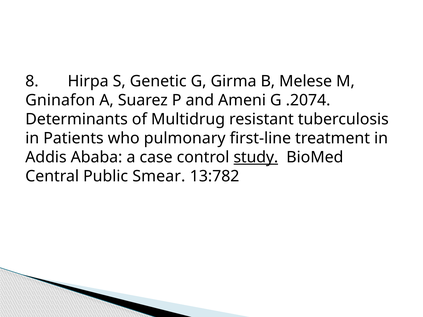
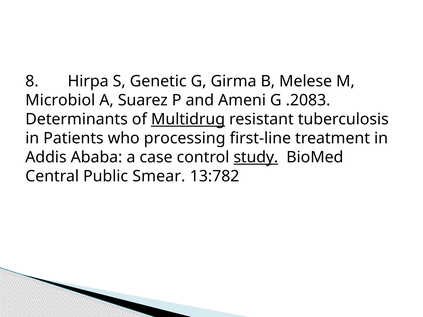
Gninafon: Gninafon -> Microbiol (60, 100)
.2074: .2074 -> .2083 (308, 100)
Multidrug underline: none -> present (188, 119)
pulmonary: pulmonary -> processing (185, 138)
